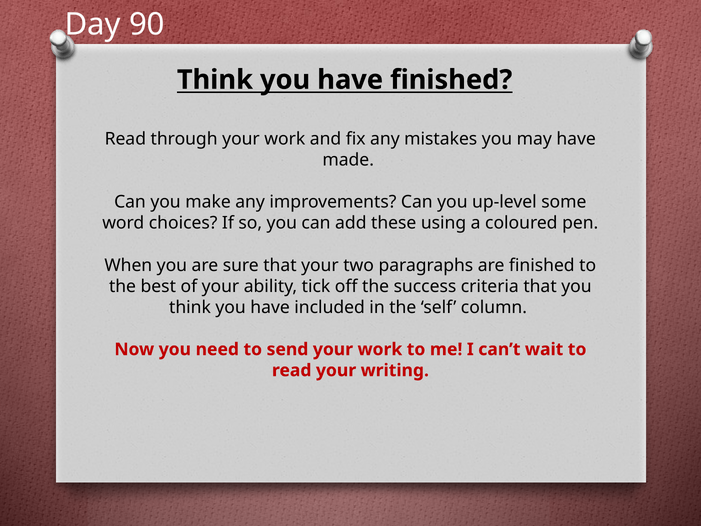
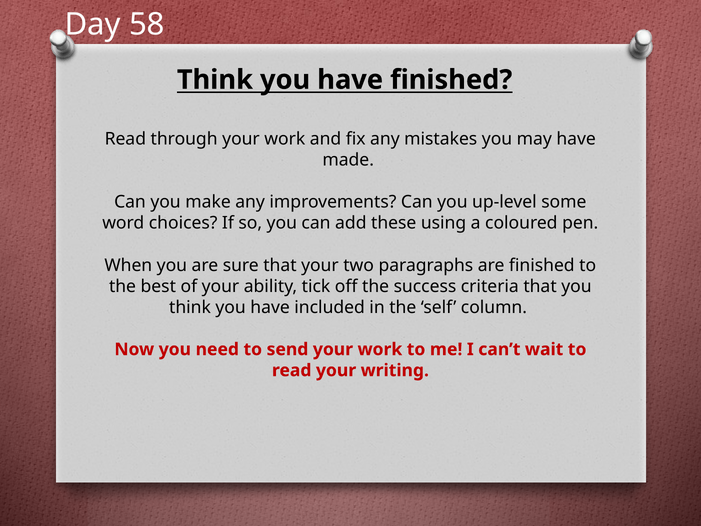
90: 90 -> 58 (147, 24)
